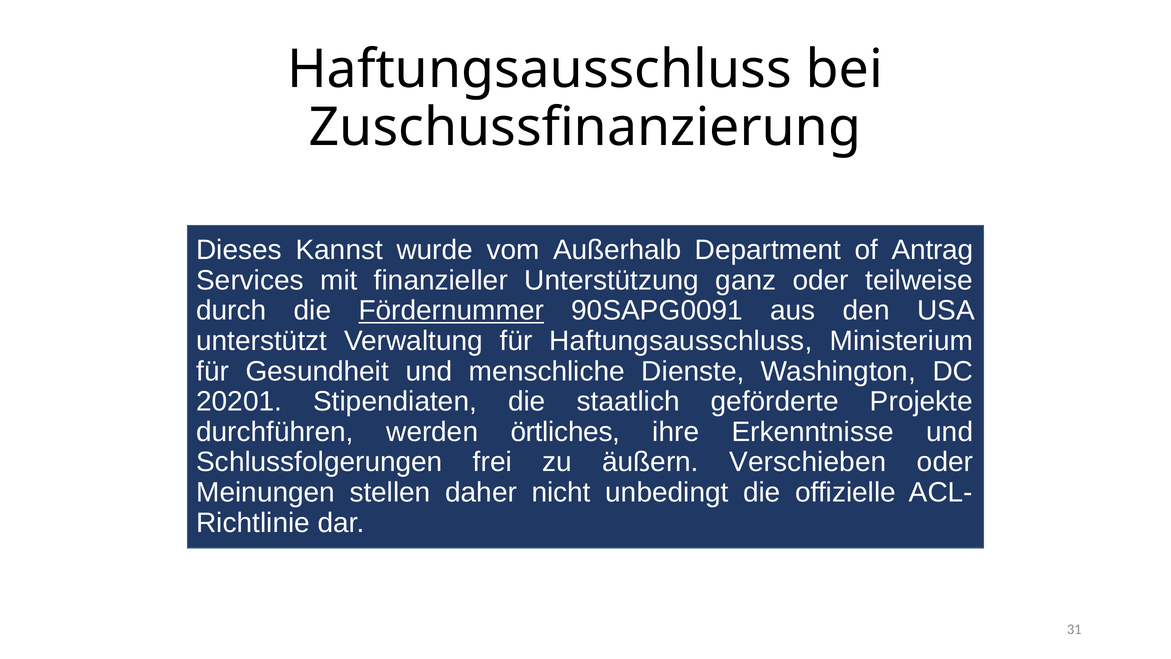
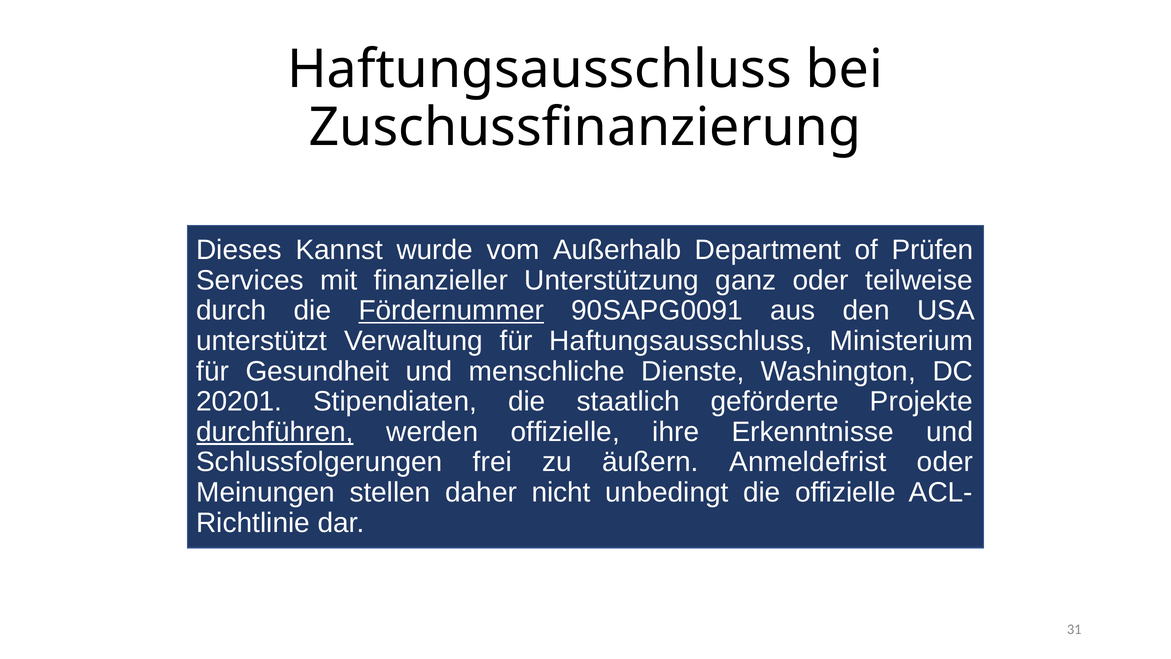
Antrag: Antrag -> Prüfen (933, 250)
durchführen underline: none -> present (275, 432)
werden örtliches: örtliches -> offizielle (565, 432)
Verschieben: Verschieben -> Anmeldefrist (808, 462)
